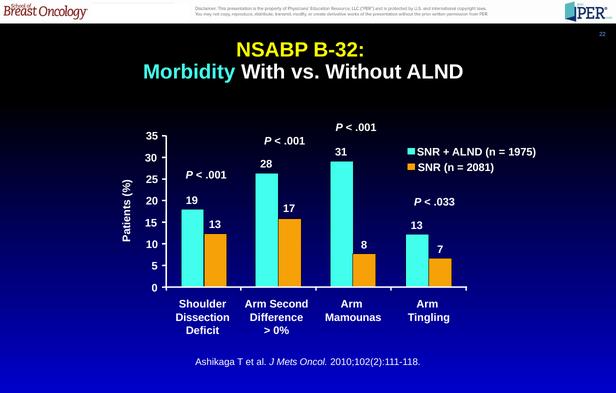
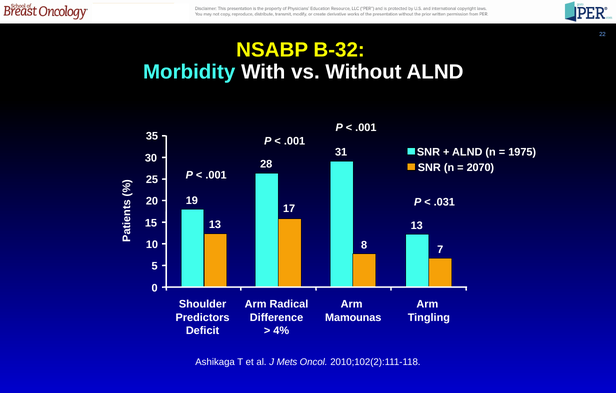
2081: 2081 -> 2070 (480, 167)
.033: .033 -> .031 (444, 202)
Second: Second -> Radical (289, 304)
Dissection: Dissection -> Predictors (203, 317)
0%: 0% -> 4% (281, 330)
